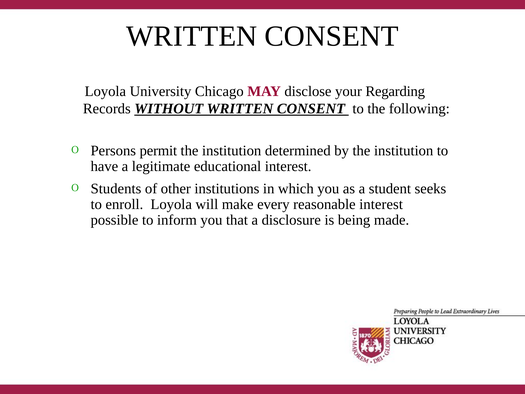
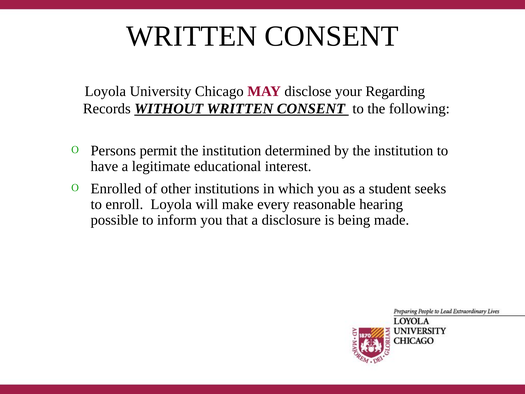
Students: Students -> Enrolled (116, 188)
reasonable interest: interest -> hearing (381, 204)
